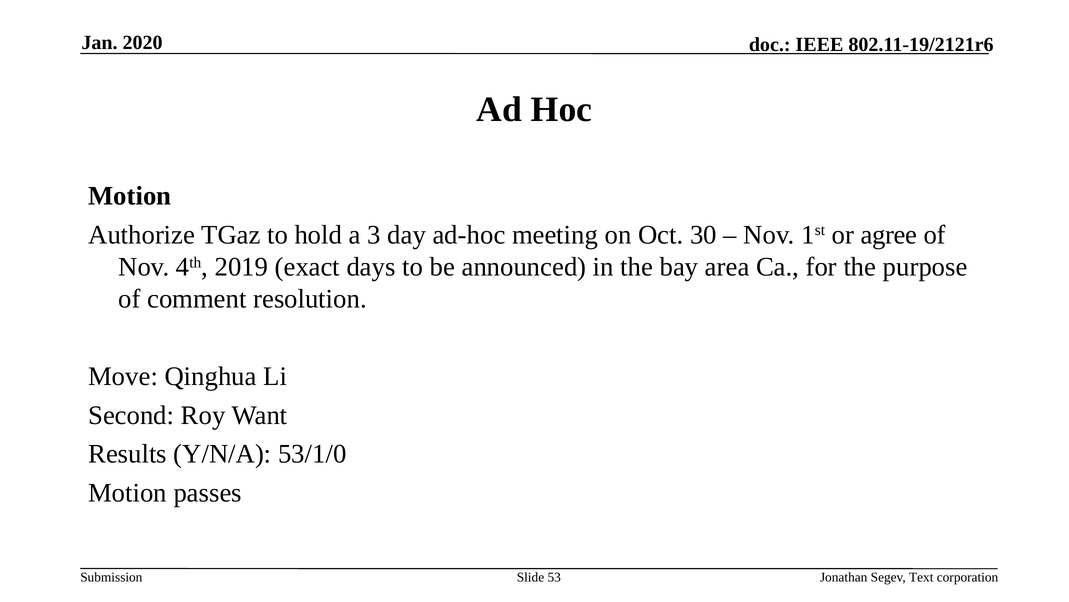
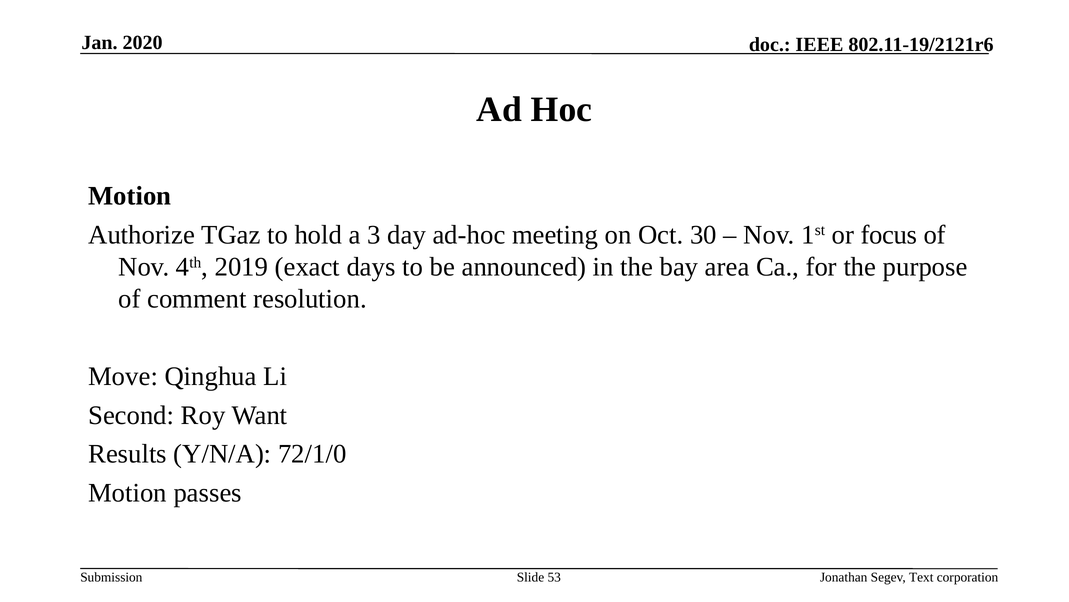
agree: agree -> focus (889, 234)
53/1/0: 53/1/0 -> 72/1/0 (312, 454)
